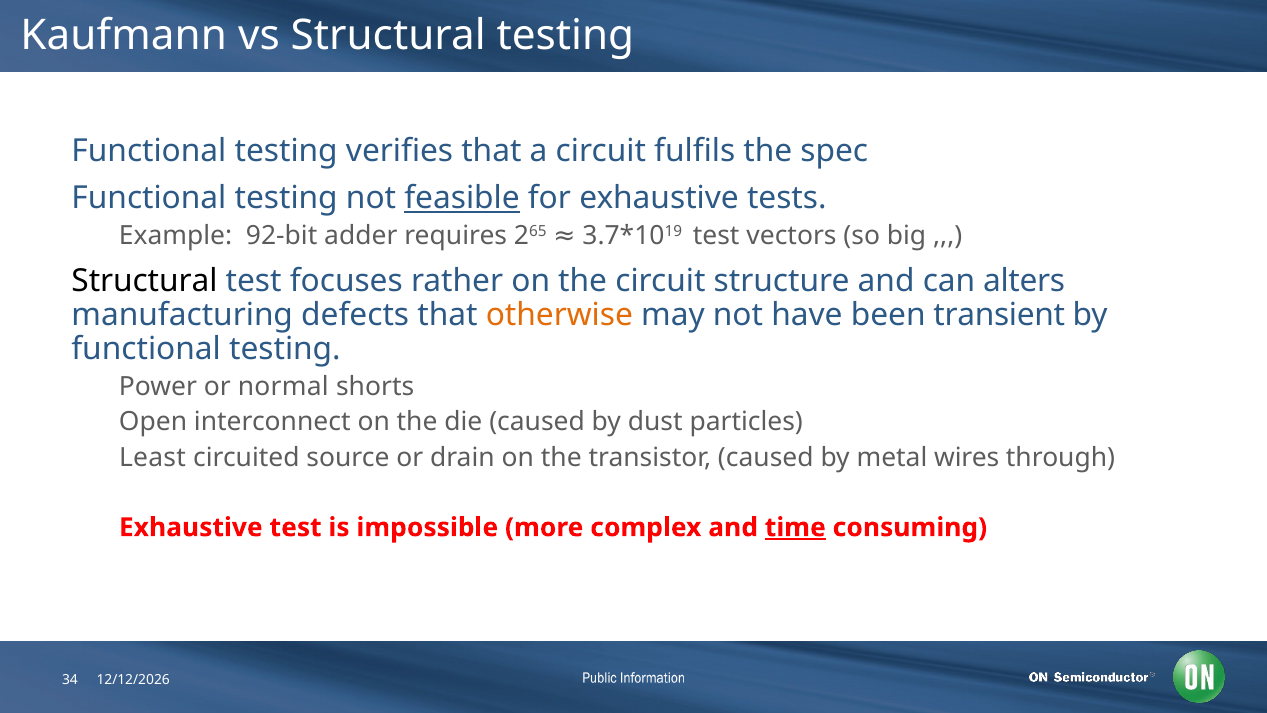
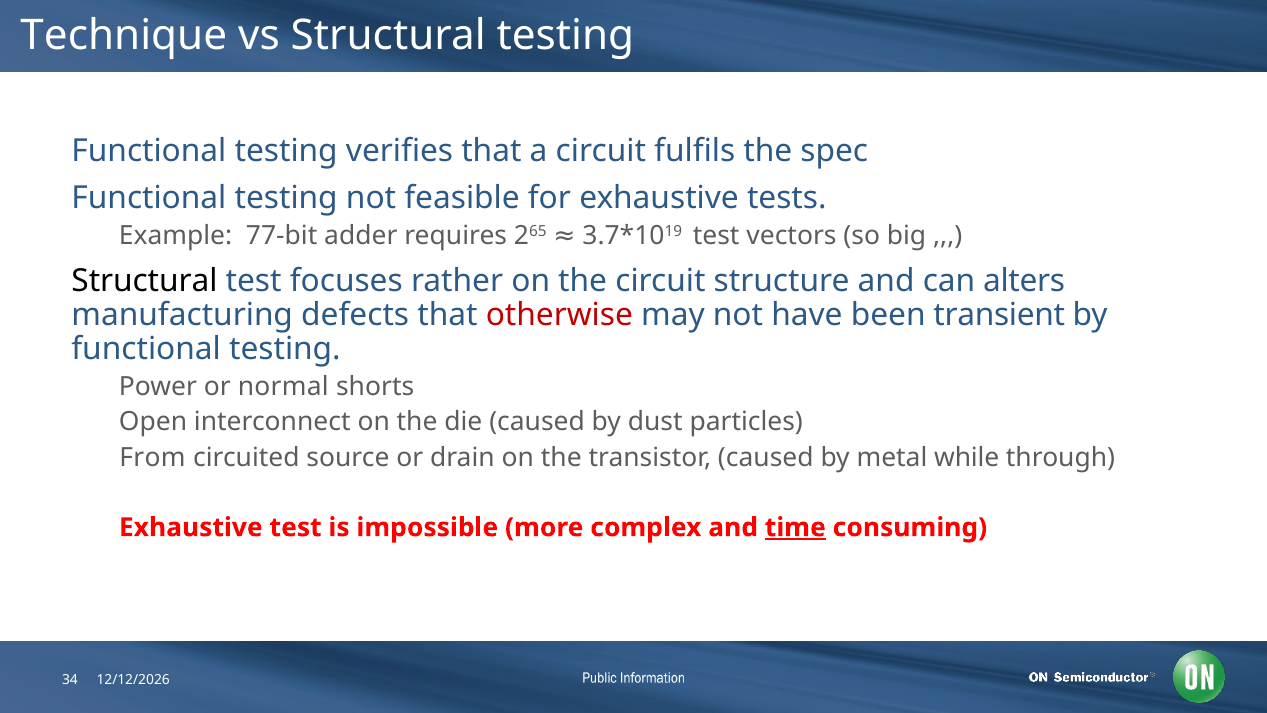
Kaufmann: Kaufmann -> Technique (124, 35)
feasible underline: present -> none (462, 198)
92-bit: 92-bit -> 77-bit (282, 236)
otherwise colour: orange -> red (559, 315)
Least: Least -> From (152, 457)
wires: wires -> while (967, 457)
